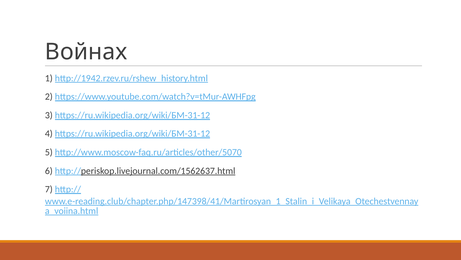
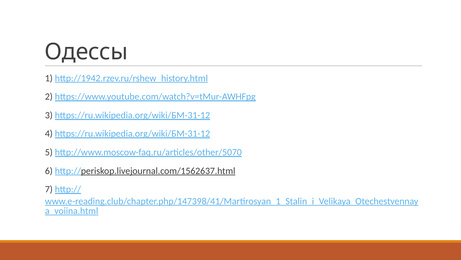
Войнах: Войнах -> Одессы (86, 52)
